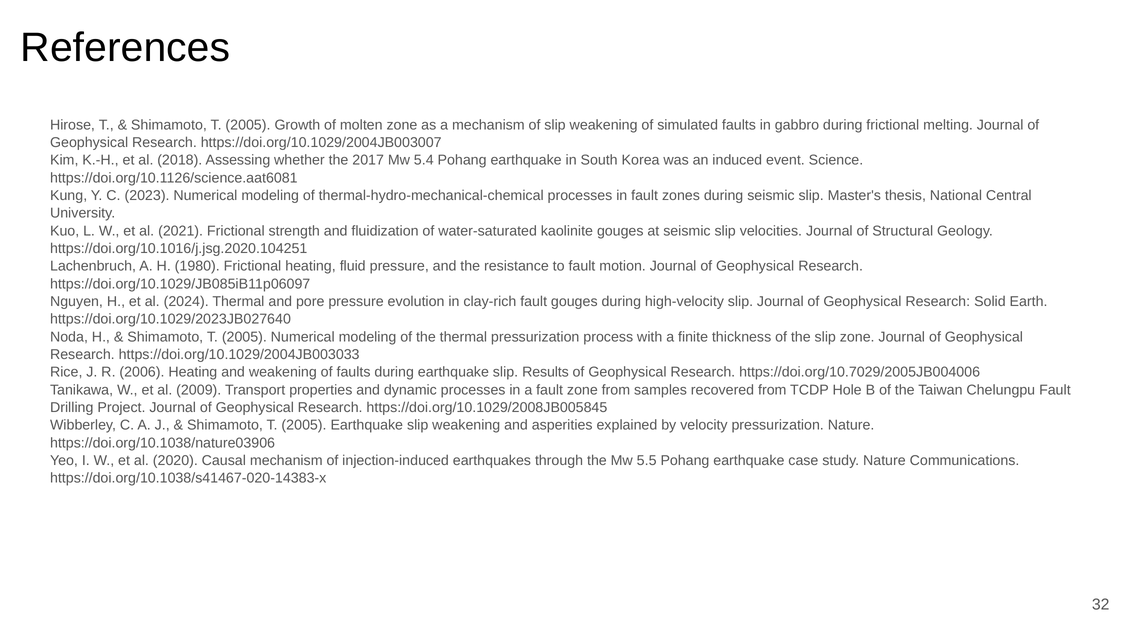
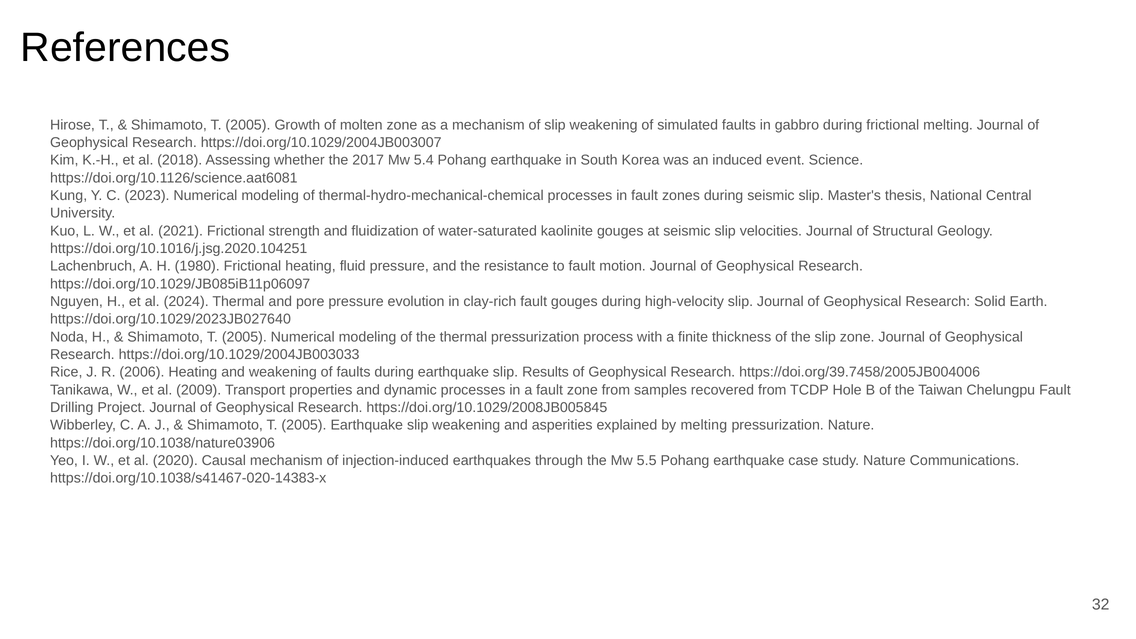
https://doi.org/10.7029/2005JB004006: https://doi.org/10.7029/2005JB004006 -> https://doi.org/39.7458/2005JB004006 (860, 372)
by velocity: velocity -> melting (704, 425)
